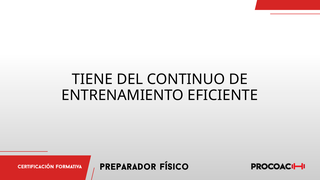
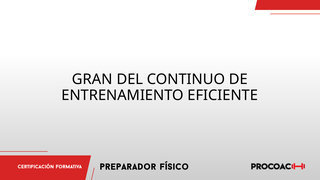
TIENE: TIENE -> GRAN (92, 79)
